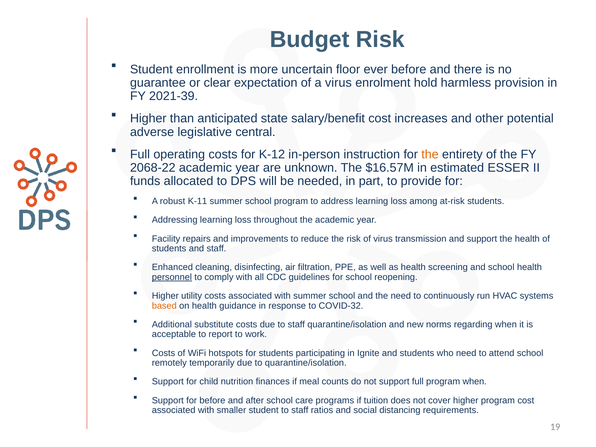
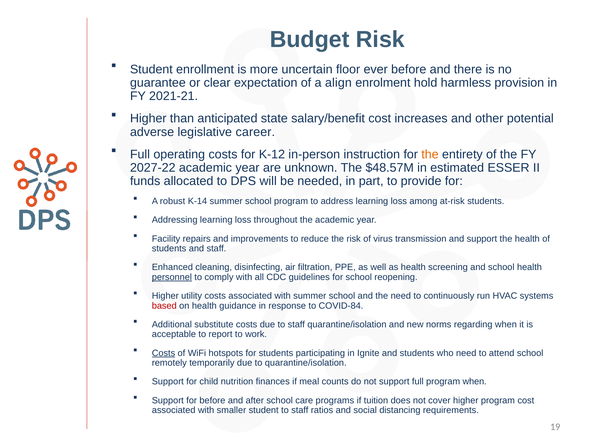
a virus: virus -> align (338, 83)
2021-39: 2021-39 -> 2021-21 (174, 96)
central: central -> career (255, 132)
2068-22: 2068-22 -> 2027-22 (153, 168)
$16.57M: $16.57M -> $48.57M (390, 168)
K-11: K-11 -> K-14 (197, 201)
based colour: orange -> red (164, 306)
COVID-32: COVID-32 -> COVID-84 (341, 306)
Costs underline: none -> present (164, 353)
